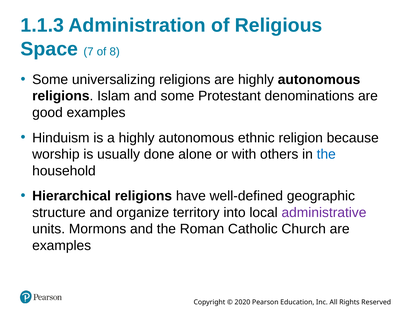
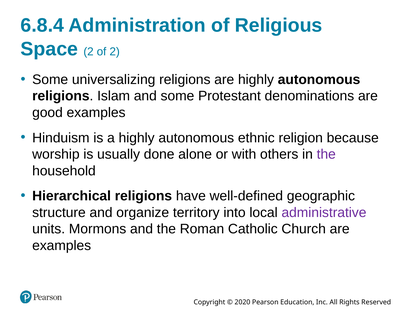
1.1.3: 1.1.3 -> 6.8.4 (42, 26)
Space 7: 7 -> 2 (89, 52)
of 8: 8 -> 2 (115, 52)
the colour: blue -> purple (326, 154)
